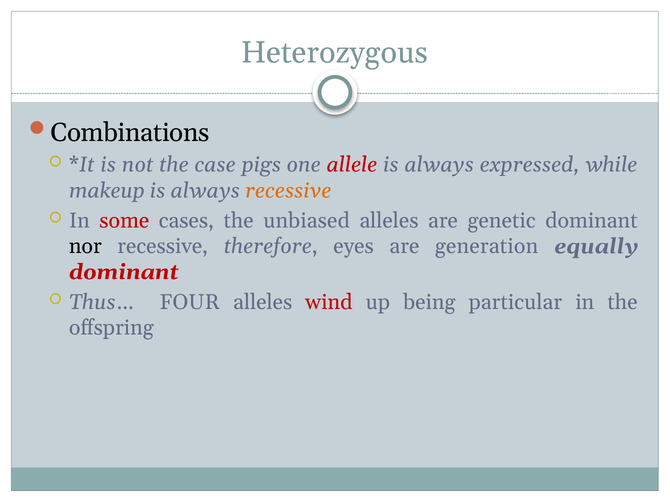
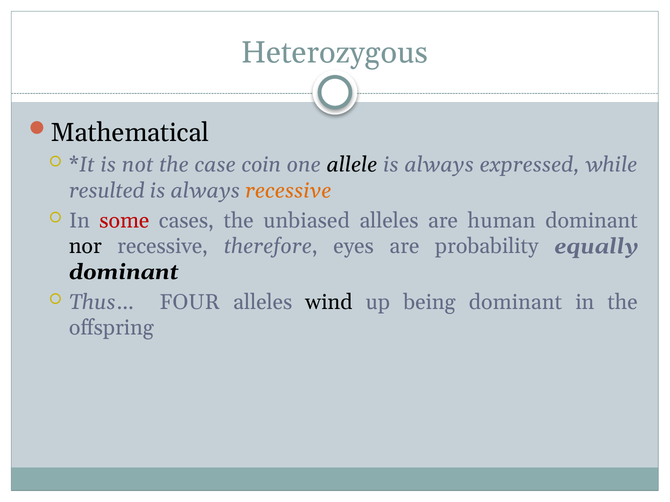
Combinations: Combinations -> Mathematical (130, 133)
pigs: pigs -> coin (261, 165)
allele colour: red -> black (352, 165)
makeup: makeup -> resulted (107, 191)
genetic: genetic -> human (502, 221)
generation: generation -> probability (487, 247)
dominant colour: red -> black (124, 272)
wind colour: red -> black (329, 302)
being particular: particular -> dominant (515, 302)
